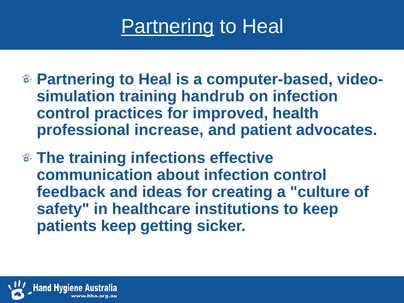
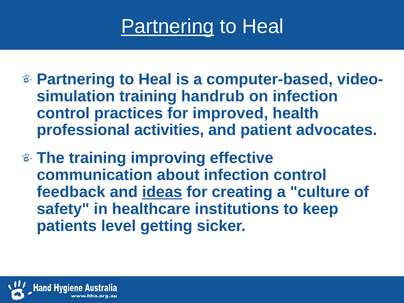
increase: increase -> activities (169, 130)
infections: infections -> improving (168, 158)
ideas underline: none -> present (162, 192)
patients keep: keep -> level (119, 226)
